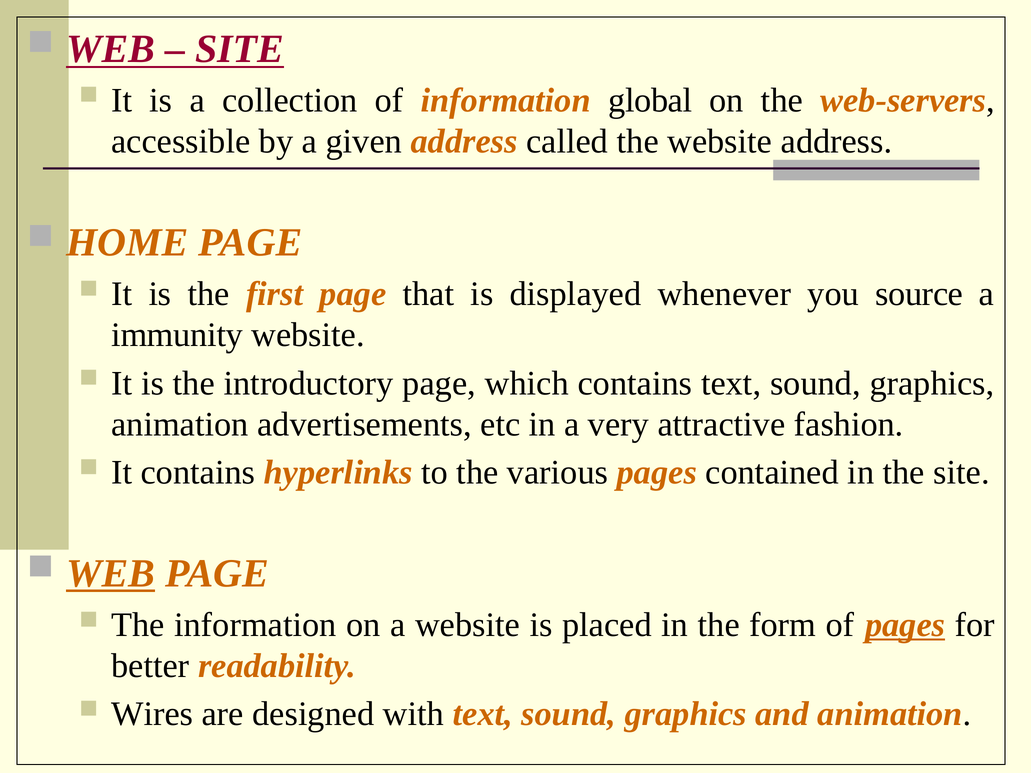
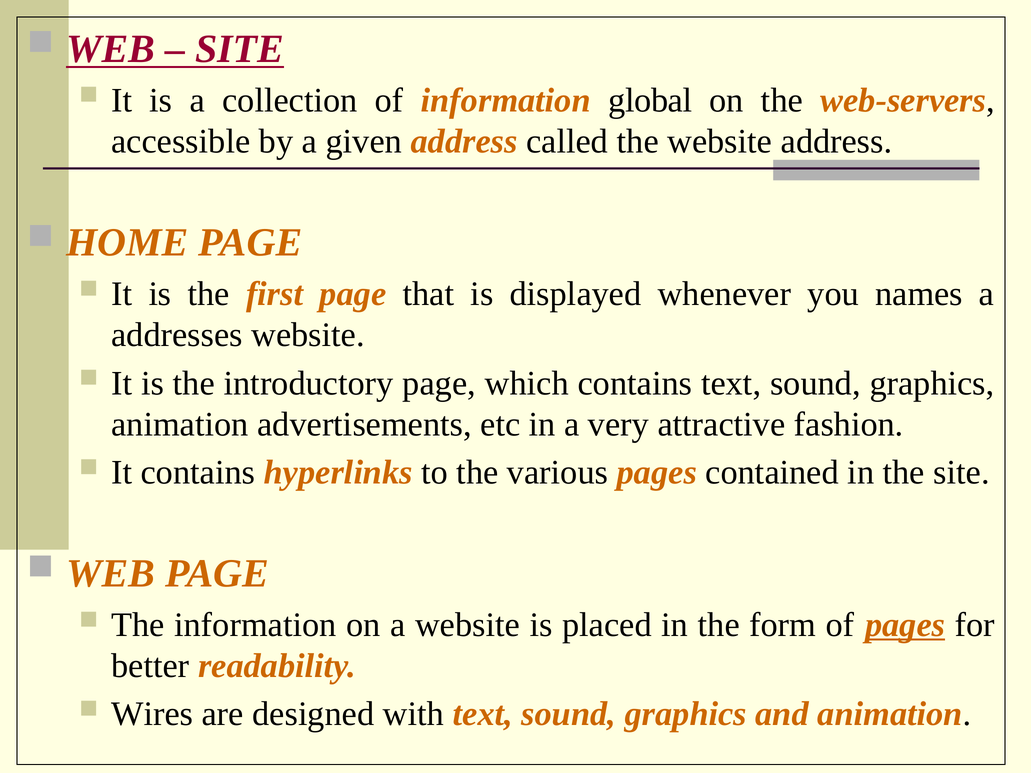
source: source -> names (919, 294)
immunity: immunity -> addresses (177, 335)
WEB underline: present -> none (111, 574)
